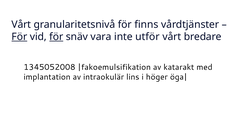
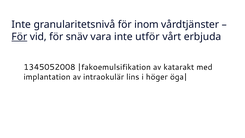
Vårt: Vårt -> Inte (21, 24)
finns: finns -> inom (146, 24)
för underline: present -> none (56, 37)
bredare: bredare -> erbjuda (203, 37)
